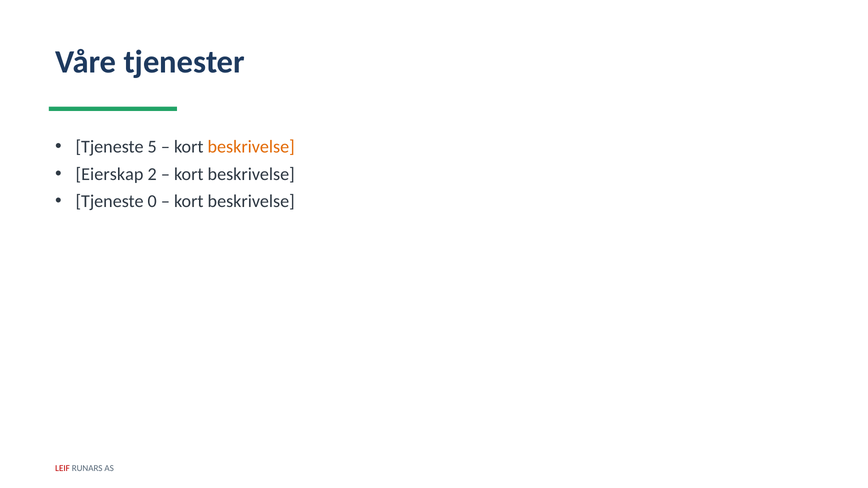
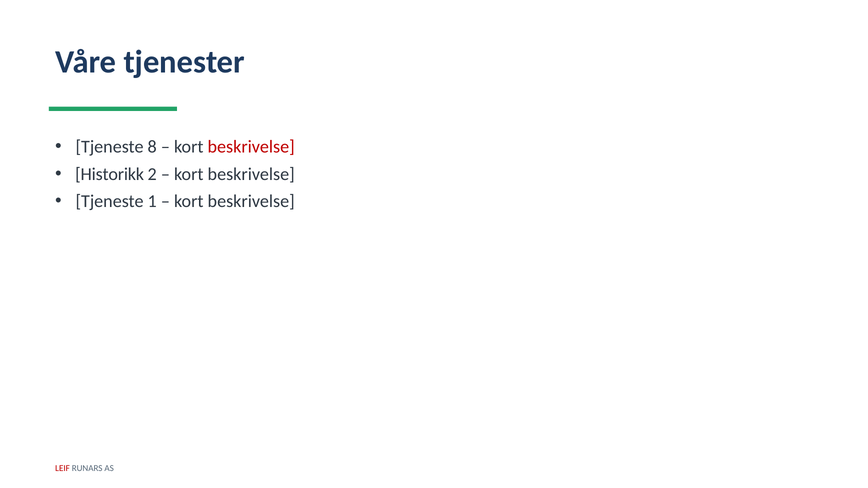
5: 5 -> 8 (152, 147)
beskrivelse colour: orange -> red (251, 147)
Eierskap: Eierskap -> Historikk (110, 174)
0: 0 -> 1 (152, 201)
